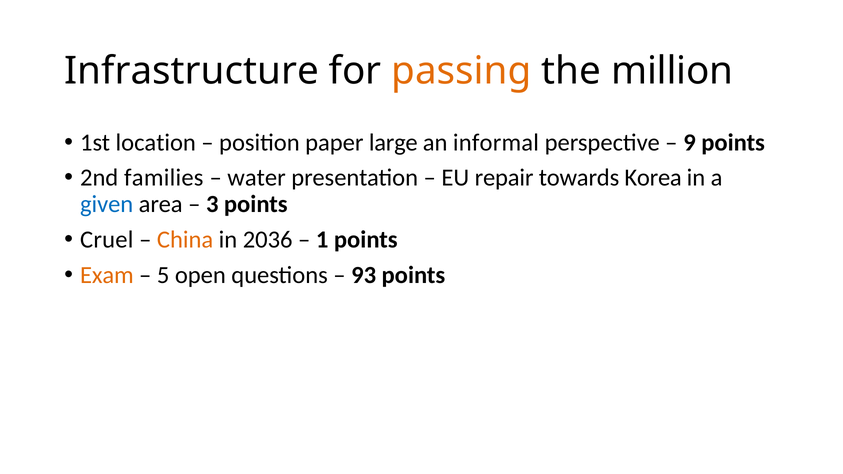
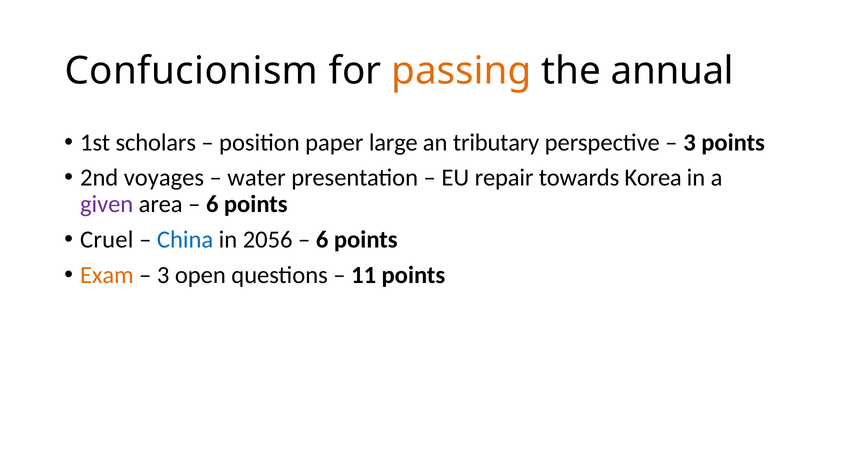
Infrastructure: Infrastructure -> Confucionism (191, 71)
million: million -> annual (672, 71)
location: location -> scholars (156, 143)
informal: informal -> tributary (496, 143)
9: 9 -> 3 (690, 143)
families: families -> voyages (164, 178)
given colour: blue -> purple (107, 204)
3: 3 -> 6 (212, 204)
China colour: orange -> blue (185, 240)
2036: 2036 -> 2056 (268, 240)
1: 1 -> 6 (322, 240)
5: 5 -> 3 (163, 275)
93: 93 -> 11 (364, 275)
